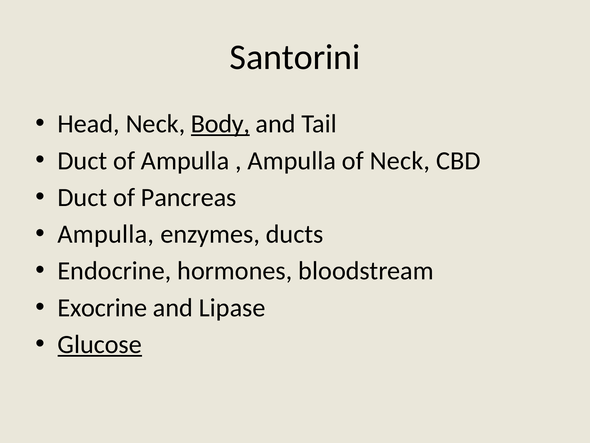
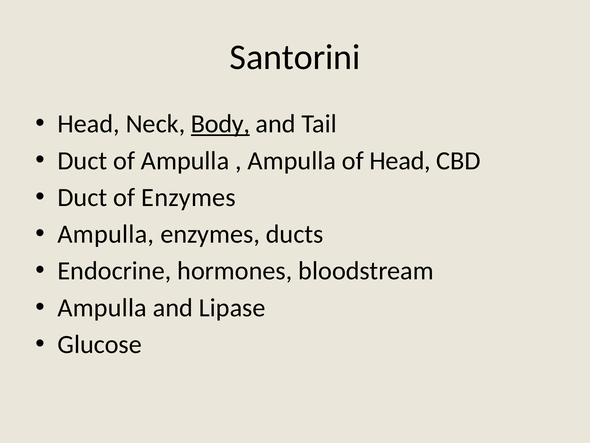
of Neck: Neck -> Head (400, 160)
of Pancreas: Pancreas -> Enzymes (189, 197)
Exocrine: Exocrine -> Ampulla (102, 307)
Glucose underline: present -> none (100, 344)
